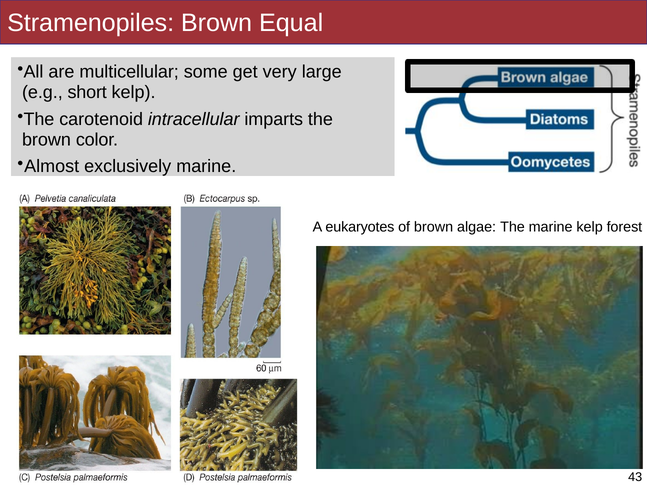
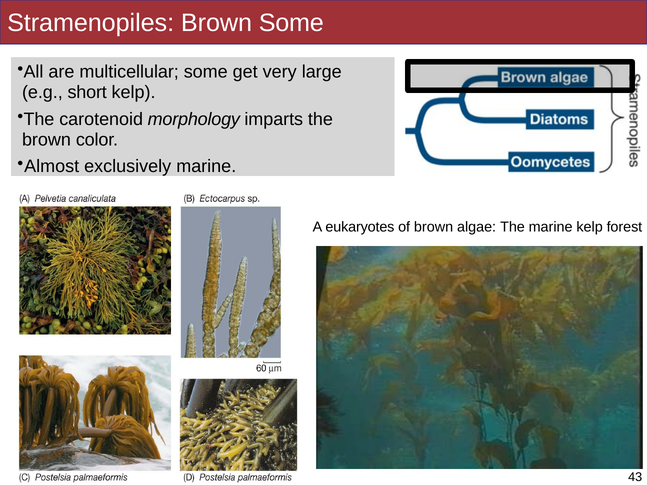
Brown Equal: Equal -> Some (291, 23)
intracellular: intracellular -> morphology (194, 119)
